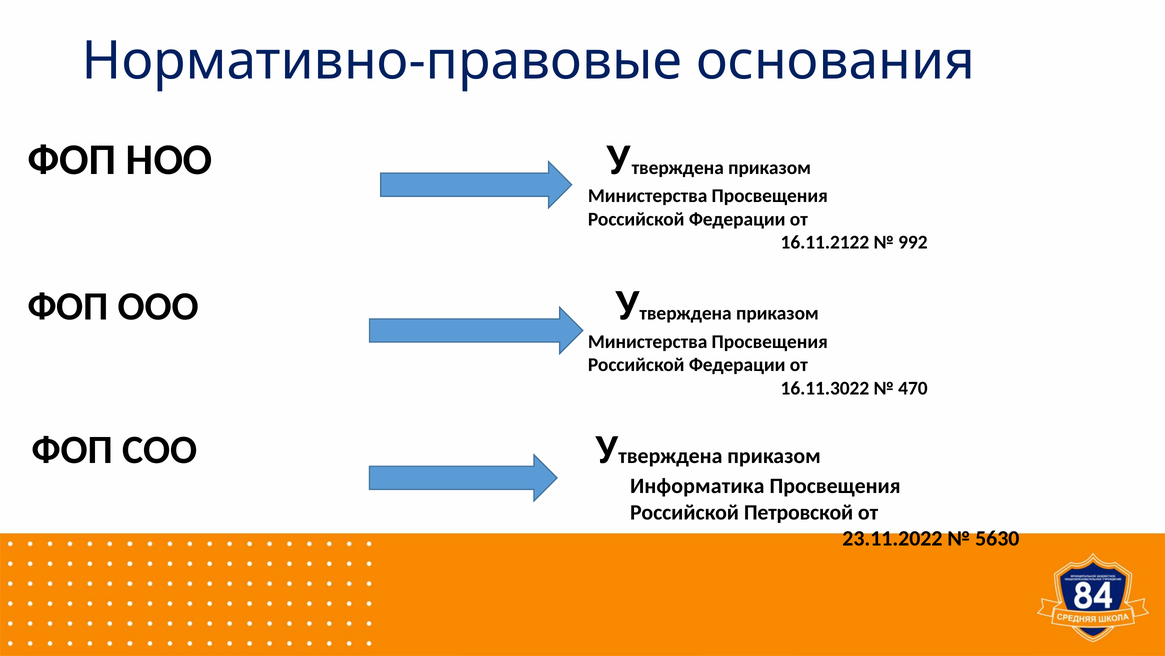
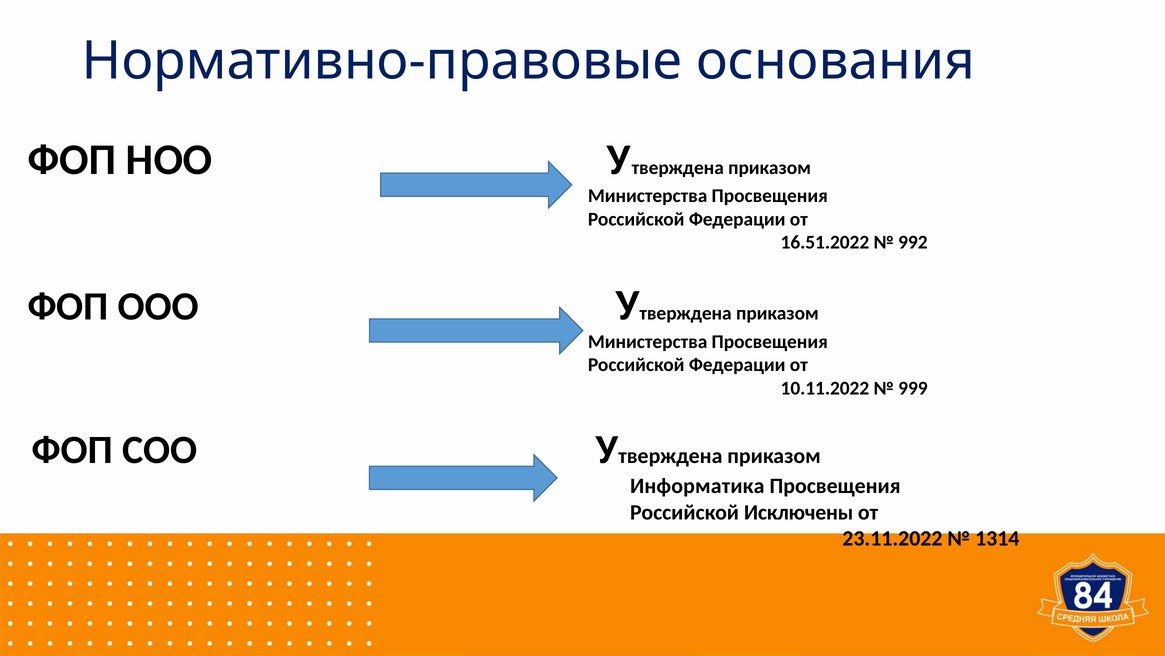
16.11.2122: 16.11.2122 -> 16.51.2022 (825, 242)
16.11.3022: 16.11.3022 -> 10.11.2022 (825, 388)
470: 470 -> 999 (913, 388)
Петровской: Петровской -> Исключены (799, 512)
5630: 5630 -> 1314 (997, 538)
